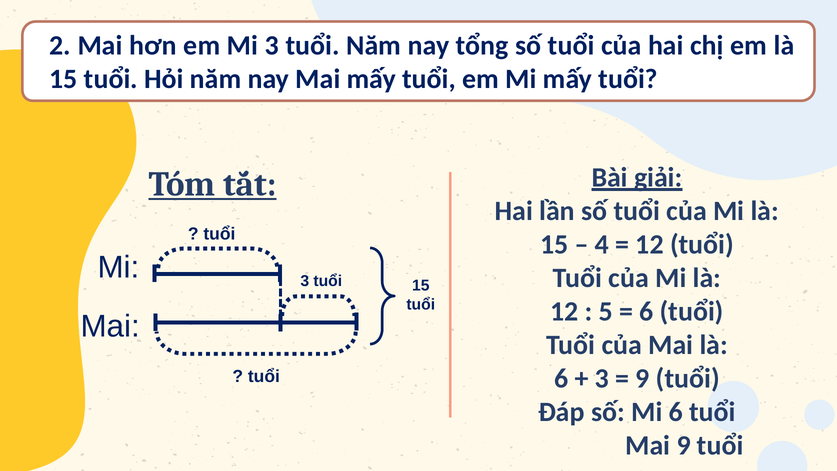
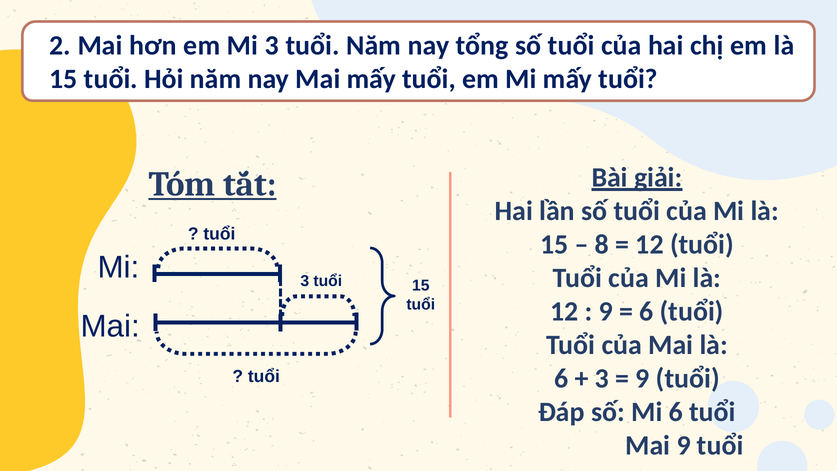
4: 4 -> 8 (602, 244)
5: 5 -> 9 (606, 311)
